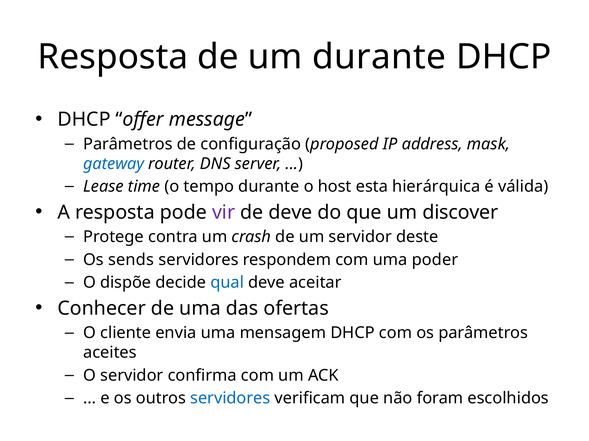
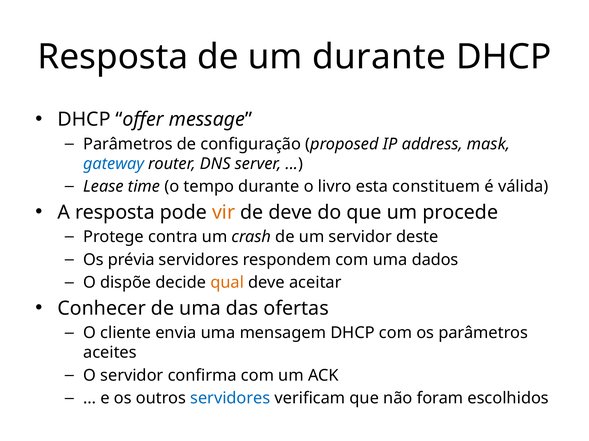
host: host -> livro (335, 187)
hierárquica: hierárquica -> constituem (436, 187)
vir colour: purple -> orange (224, 213)
discover: discover -> procede (460, 213)
sends: sends -> prévia (131, 260)
poder: poder -> dados (435, 260)
qual colour: blue -> orange (227, 283)
